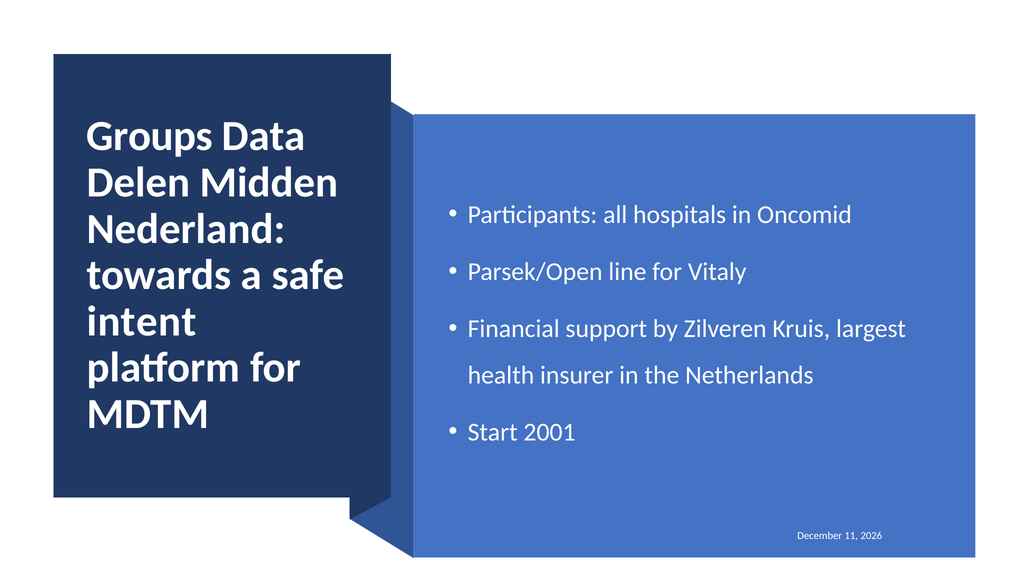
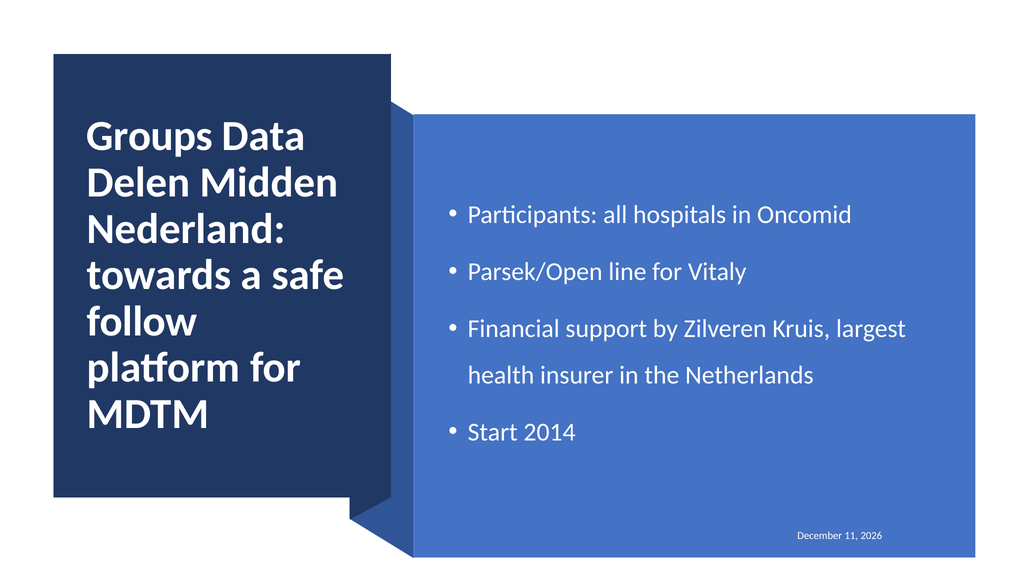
intent: intent -> follow (142, 321)
2001: 2001 -> 2014 (550, 432)
